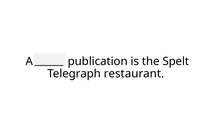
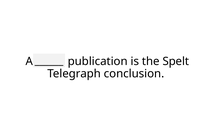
restaurant: restaurant -> conclusion (134, 74)
